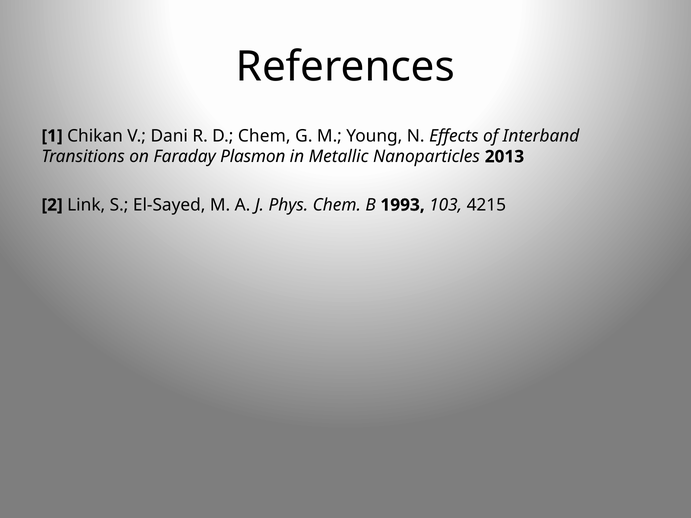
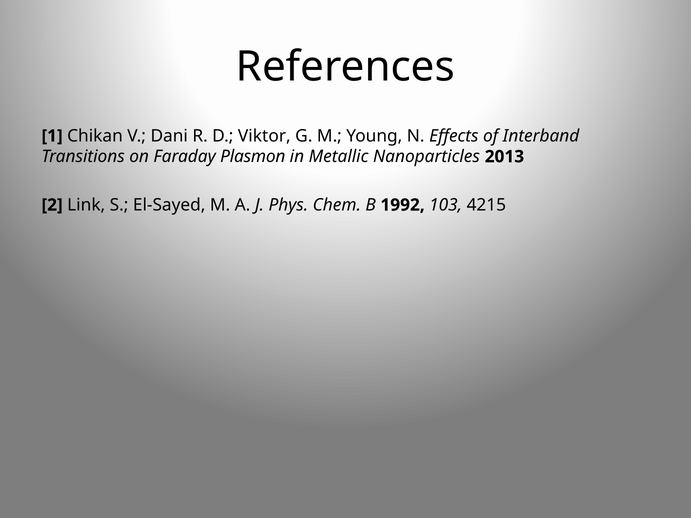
D Chem: Chem -> Viktor (264, 136)
1993: 1993 -> 1992 (403, 205)
